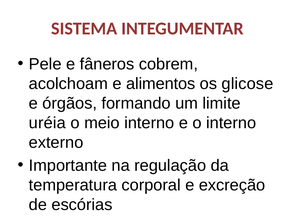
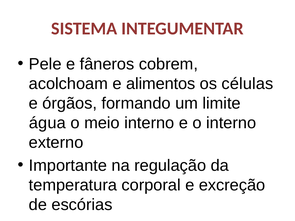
glicose: glicose -> células (247, 84)
uréia: uréia -> água (47, 123)
